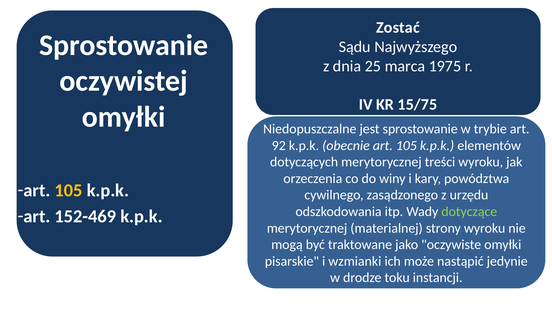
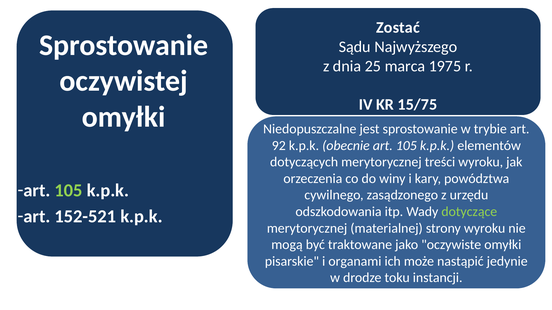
105 colour: yellow -> light green (69, 191)
152-469: 152-469 -> 152-521 (85, 217)
wzmianki: wzmianki -> organami (355, 262)
